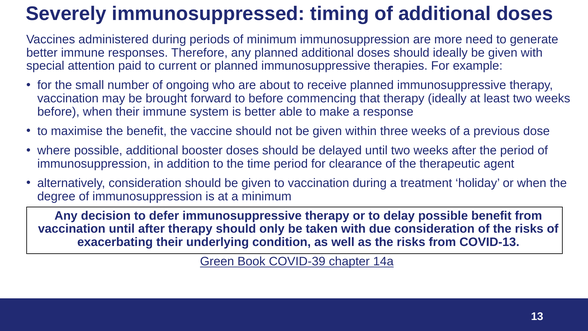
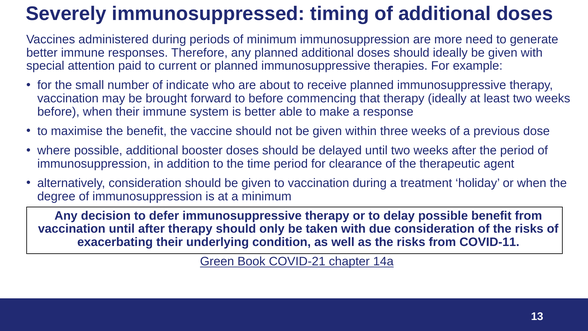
ongoing: ongoing -> indicate (187, 85)
COVID-13: COVID-13 -> COVID-11 (489, 242)
COVID-39: COVID-39 -> COVID-21 (297, 261)
